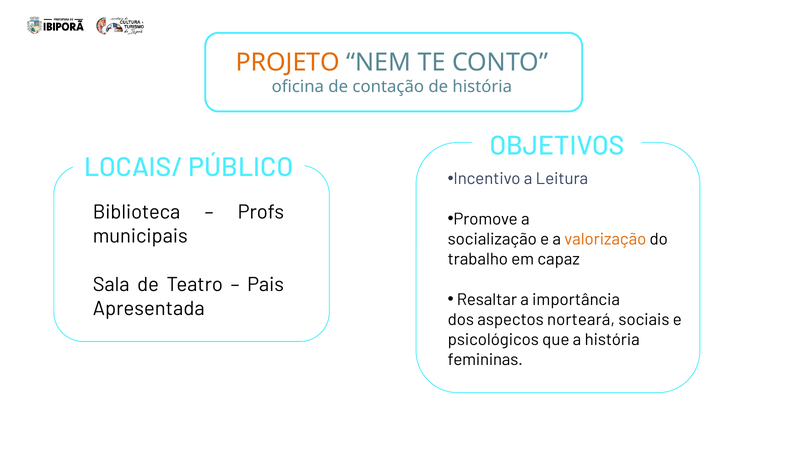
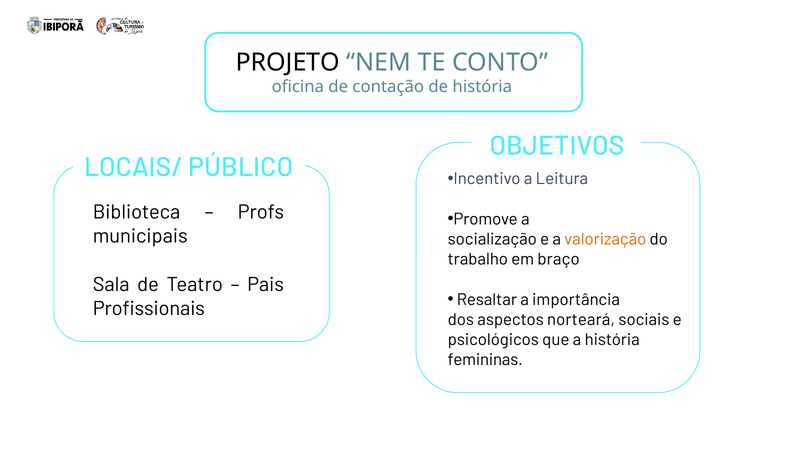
PROJETO colour: orange -> black (288, 62)
capaz: capaz -> braço (559, 259)
Apresentada: Apresentada -> Profissionais (149, 308)
